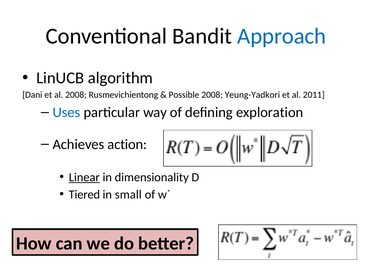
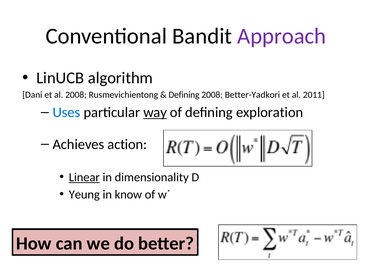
Approach colour: blue -> purple (282, 36)
Possible: Possible -> Defining (184, 95)
Yeung-Yadkori: Yeung-Yadkori -> Better-Yadkori (252, 95)
way underline: none -> present (155, 112)
Tiered: Tiered -> Yeung (84, 195)
small: small -> know (128, 195)
